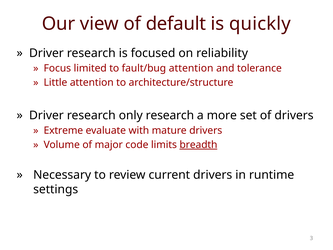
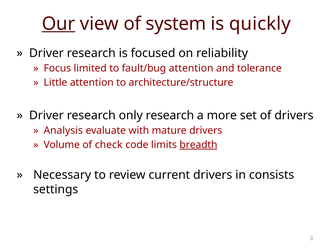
Our underline: none -> present (58, 24)
default: default -> system (176, 24)
Extreme: Extreme -> Analysis (63, 130)
major: major -> check (109, 145)
runtime: runtime -> consists (272, 175)
